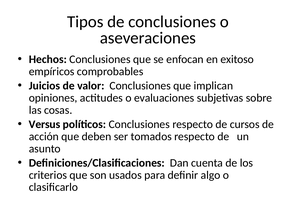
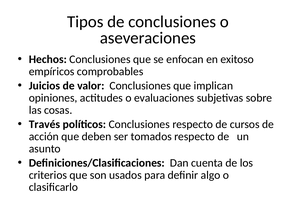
Versus: Versus -> Través (44, 124)
